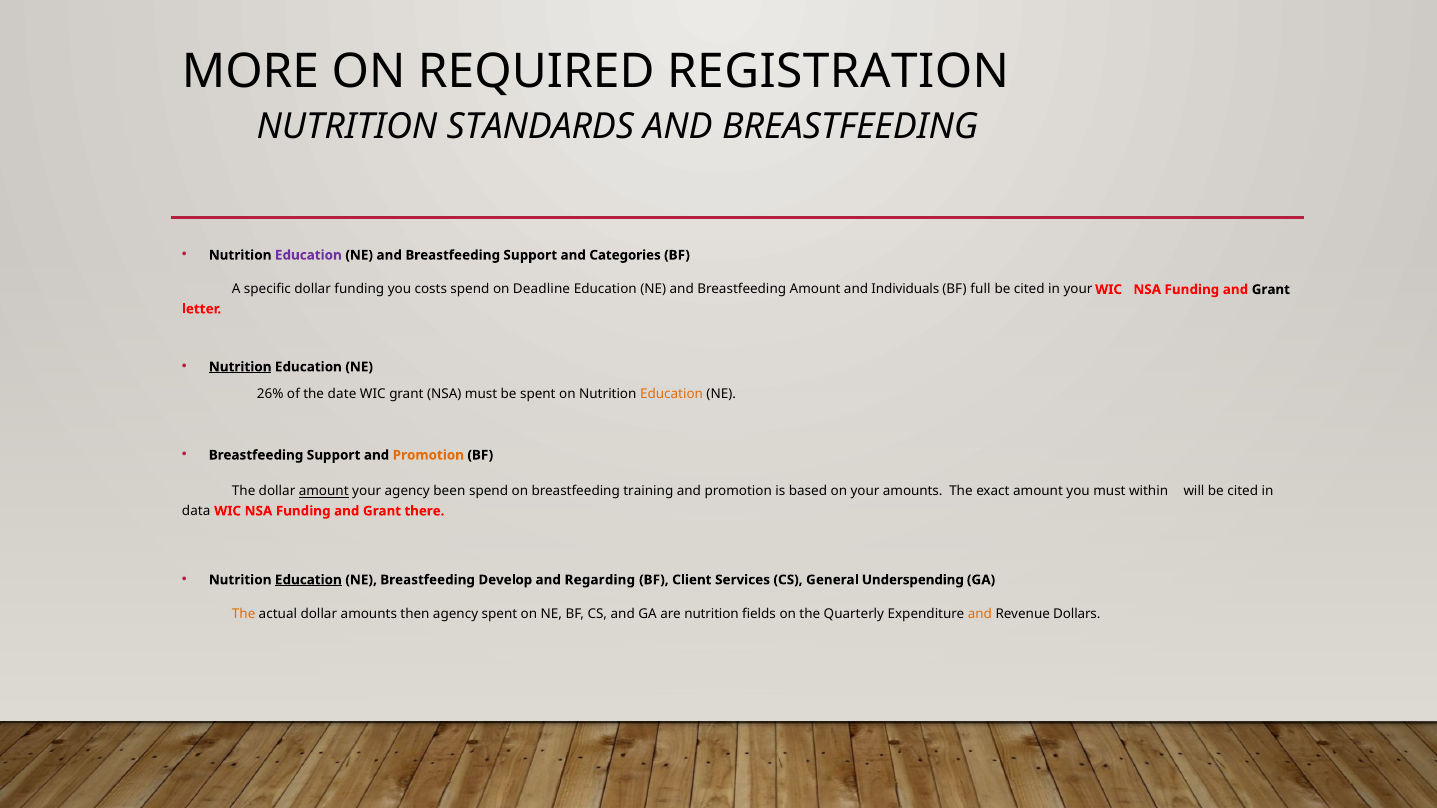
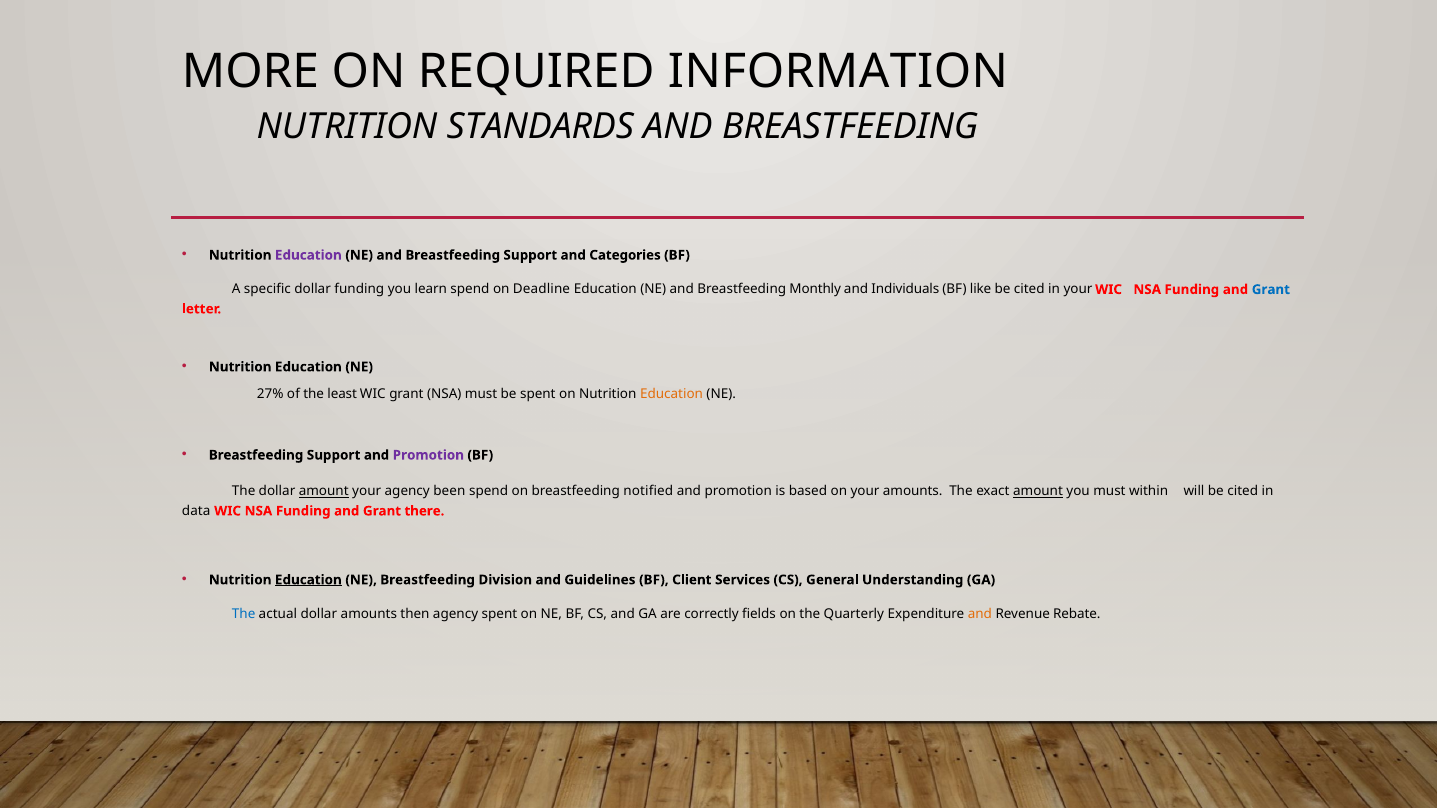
REGISTRATION: REGISTRATION -> INFORMATION (838, 71)
costs: costs -> learn (431, 290)
Breastfeeding Amount: Amount -> Monthly (815, 290)
full: full -> like (981, 290)
Grant colour: black -> blue (1271, 290)
Nutrition underline: present -> none (240, 367)
26%: 26% -> 27% (270, 394)
date: date -> least (342, 394)
Promotion colour: orange -> purple (428, 455)
training: training -> notified (648, 491)
amount underline: none -> present (1038, 491)
Develop: Develop -> Division (505, 580)
Regarding: Regarding -> Guidelines (600, 580)
Underspending: Underspending -> Understanding (913, 580)
The colour: orange -> blue (244, 614)
are nutrition: nutrition -> correctly (711, 614)
Dollars: Dollars -> Rebate (1077, 614)
